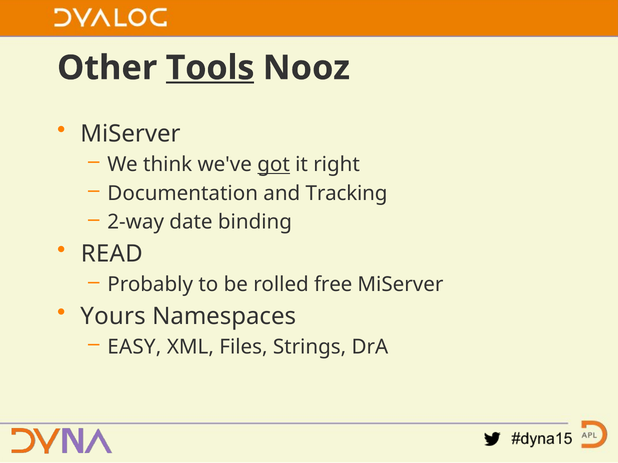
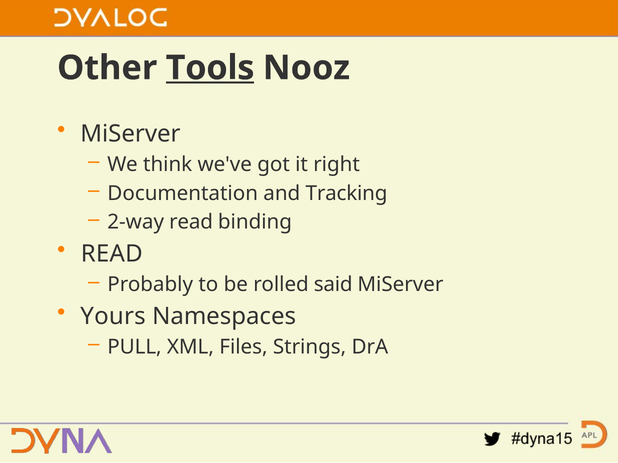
got underline: present -> none (274, 165)
2-way date: date -> read (191, 222)
free: free -> said (333, 285)
EASY: EASY -> PULL (134, 347)
